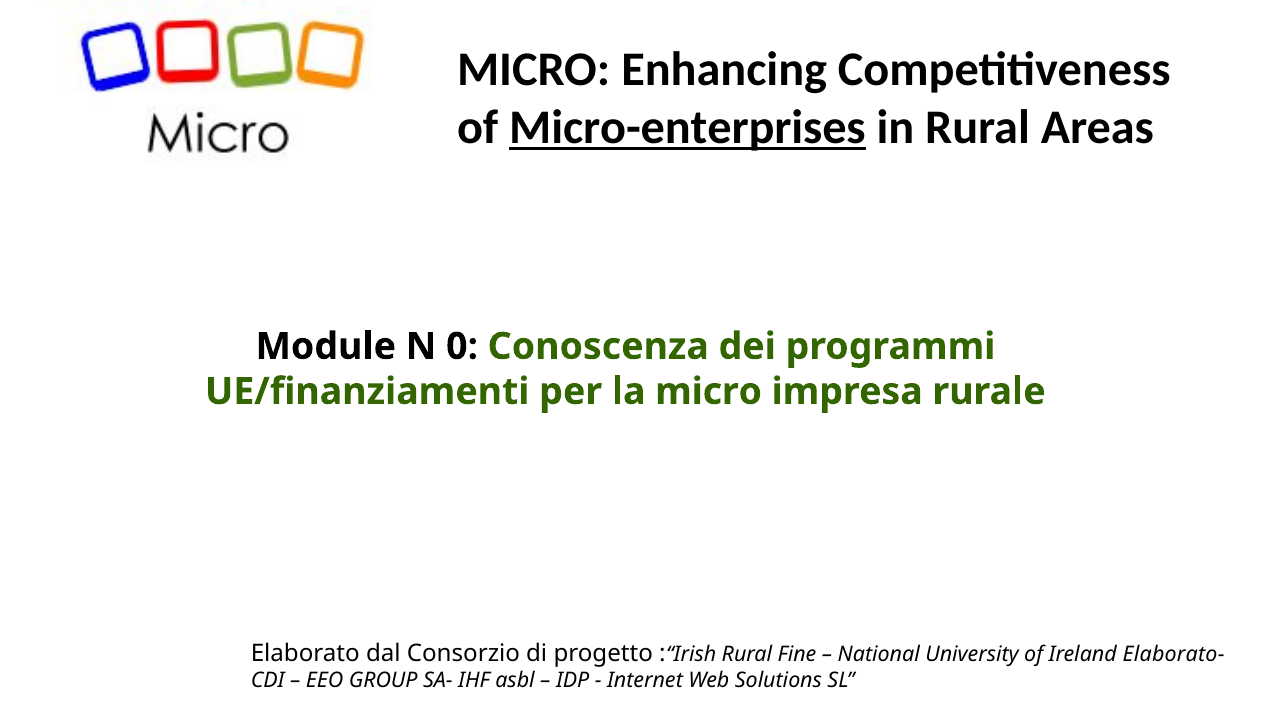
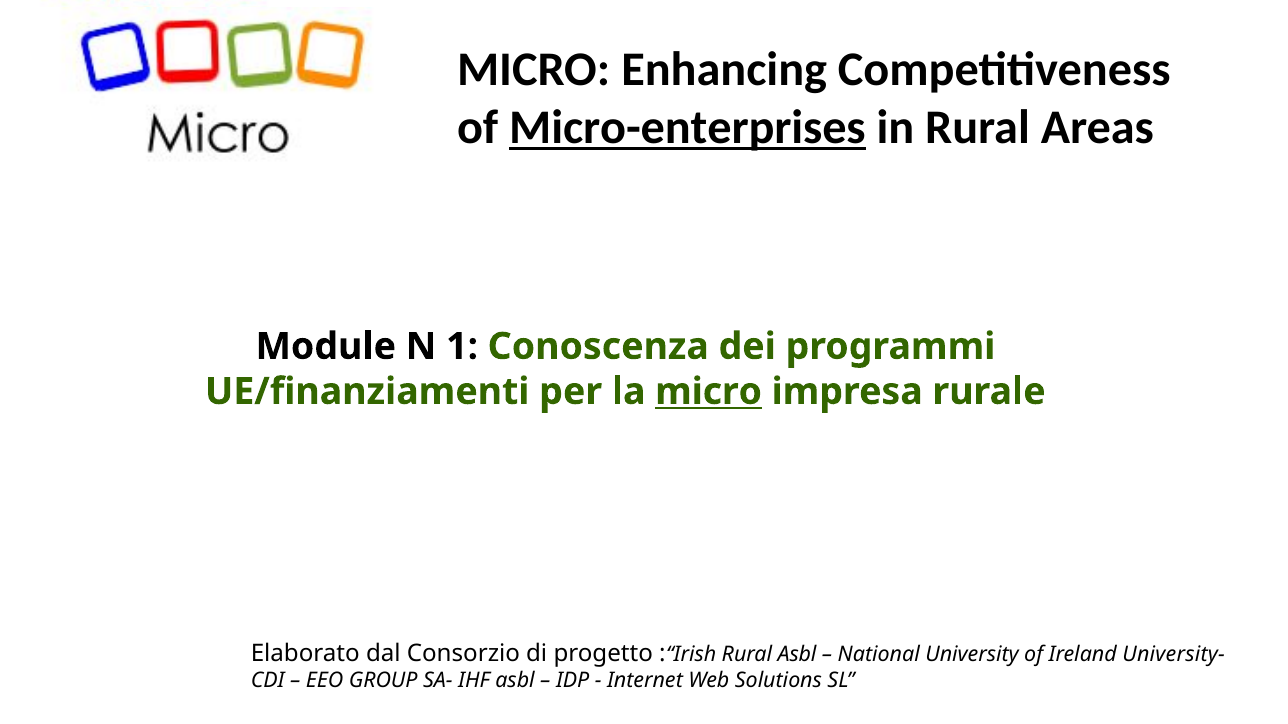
0: 0 -> 1 (462, 347)
micro underline: none -> present (709, 392)
Rural Fine: Fine -> Asbl (797, 655)
Elaborato-: Elaborato- -> University- (1174, 655)
